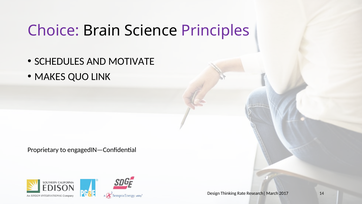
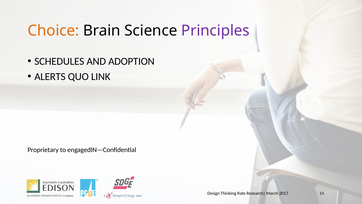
Choice colour: purple -> orange (53, 30)
MOTIVATE: MOTIVATE -> ADOPTION (131, 61)
MAKES: MAKES -> ALERTS (50, 76)
